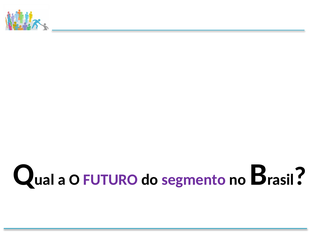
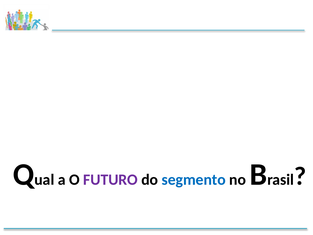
segmento colour: purple -> blue (194, 180)
